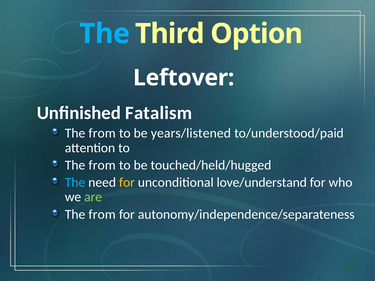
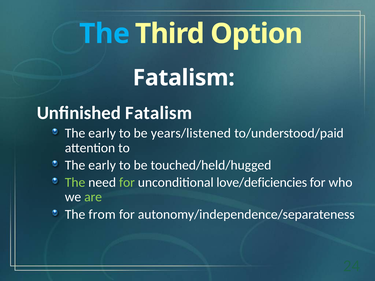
Leftover: Leftover -> Fatalism (184, 78)
from: from -> early (102, 133)
from: from -> early (102, 165)
The colour: light blue -> light green (75, 183)
for colour: yellow -> light green (127, 183)
love/understand: love/understand -> love/deficiencies (262, 183)
